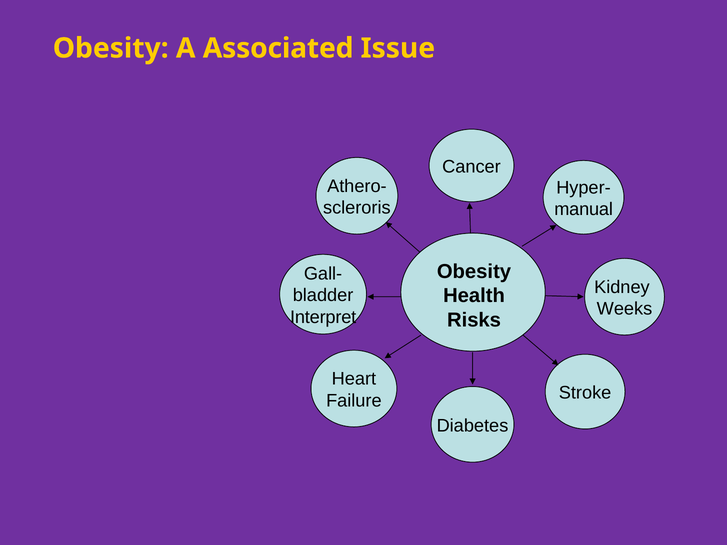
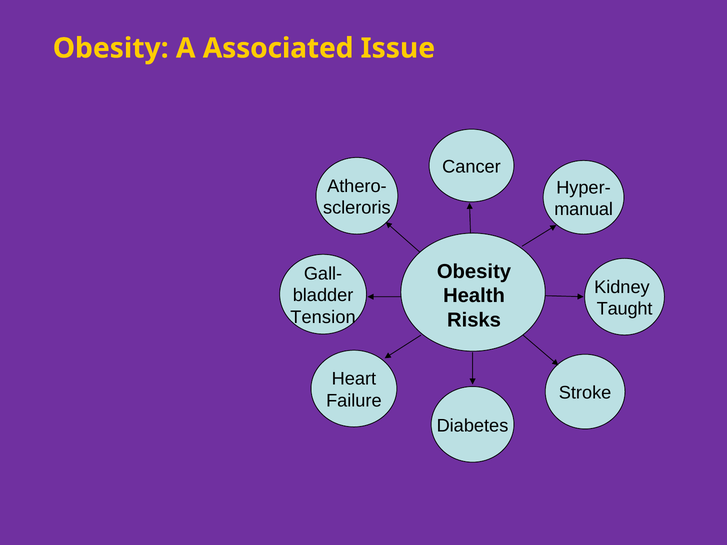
Weeks: Weeks -> Taught (625, 309)
Interpret: Interpret -> Tension (323, 317)
